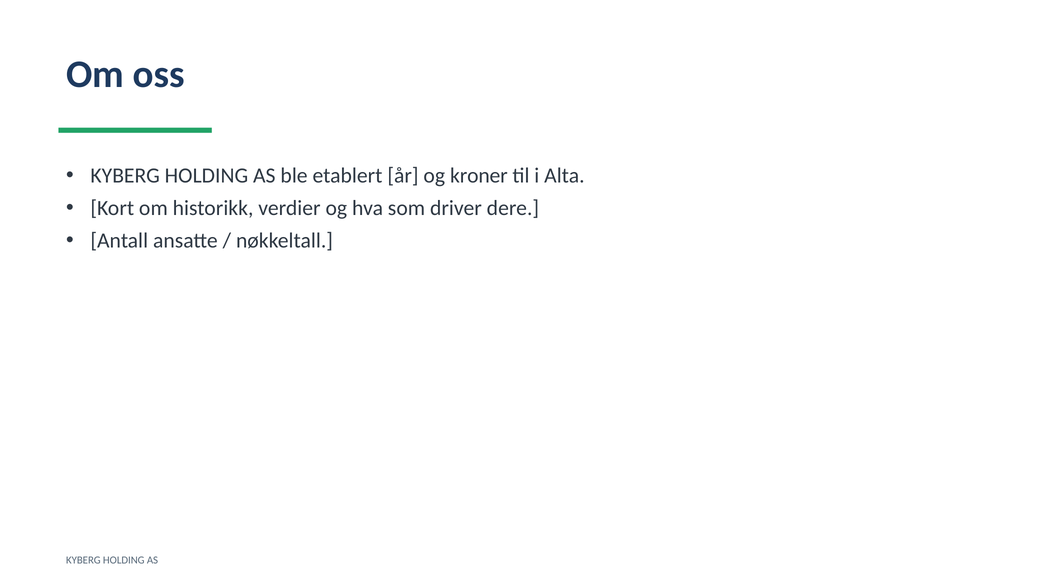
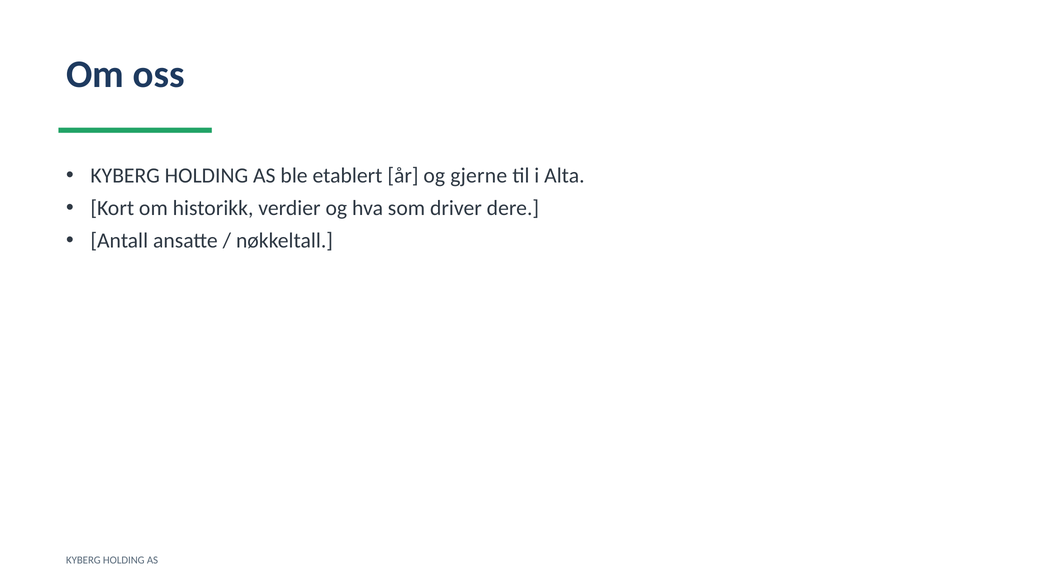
kroner: kroner -> gjerne (479, 176)
